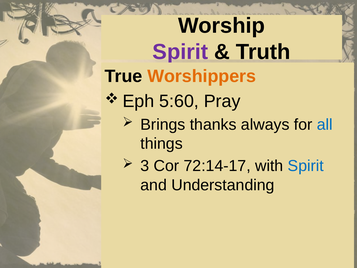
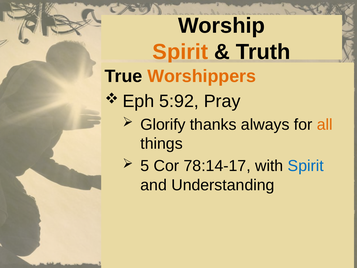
Spirit colour: purple -> orange (180, 52)
5:60: 5:60 -> 5:92 (179, 101)
Brings: Brings -> Glorify (163, 124)
all colour: blue -> orange (325, 124)
3: 3 -> 5 (145, 166)
72:14-17: 72:14-17 -> 78:14-17 (217, 166)
